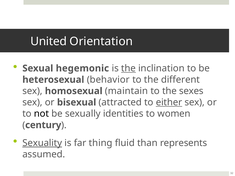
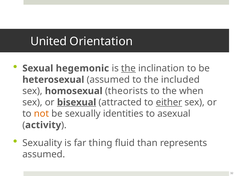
heterosexual behavior: behavior -> assumed (108, 80)
different: different -> included (180, 80)
maintain: maintain -> theorists (126, 91)
sexes: sexes -> when (191, 91)
bisexual underline: none -> present (77, 103)
not colour: black -> orange (41, 114)
women: women -> asexual (174, 114)
century: century -> activity (43, 125)
Sexuality underline: present -> none (42, 143)
